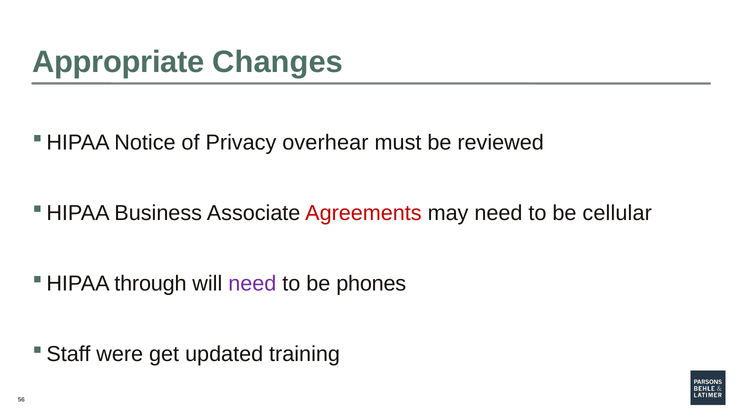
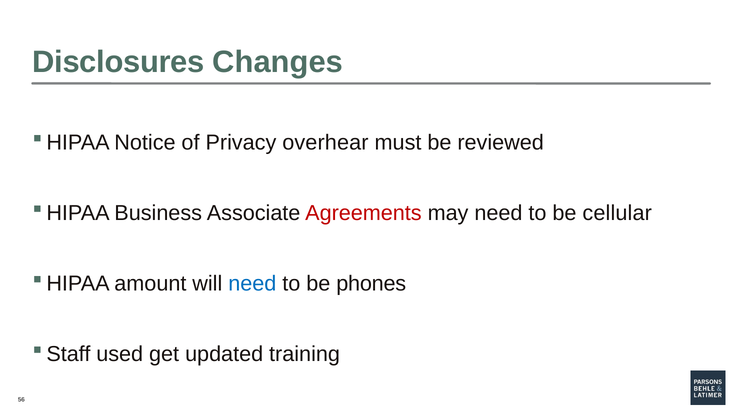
Appropriate: Appropriate -> Disclosures (118, 62)
through: through -> amount (150, 284)
need colour: purple -> blue (252, 284)
were: were -> used (120, 354)
